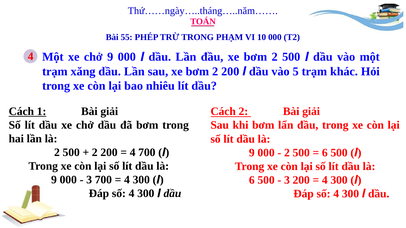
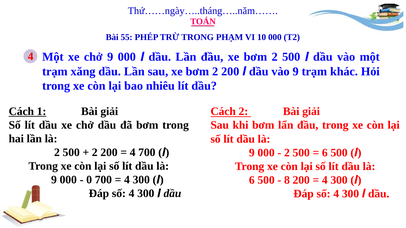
vào 5: 5 -> 9 (296, 71)
3: 3 -> 0 (89, 180)
3: 3 -> 8 (287, 180)
